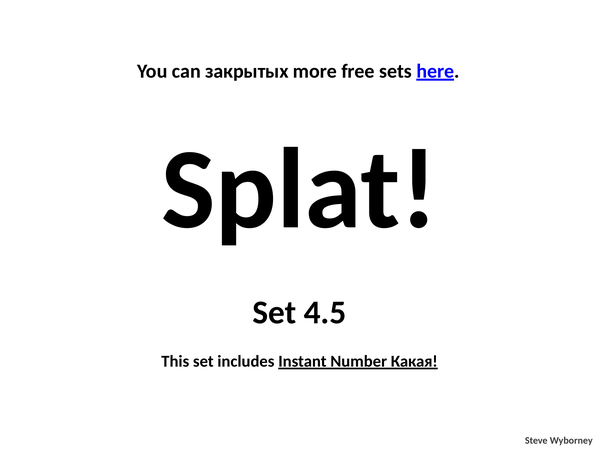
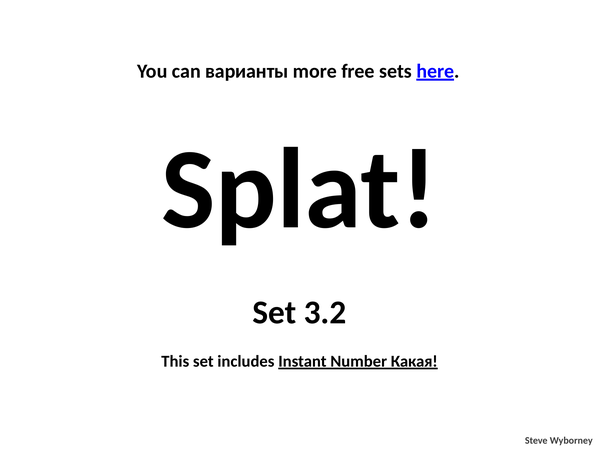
закрытых: закрытых -> варианты (247, 71)
4.5: 4.5 -> 3.2 (325, 313)
